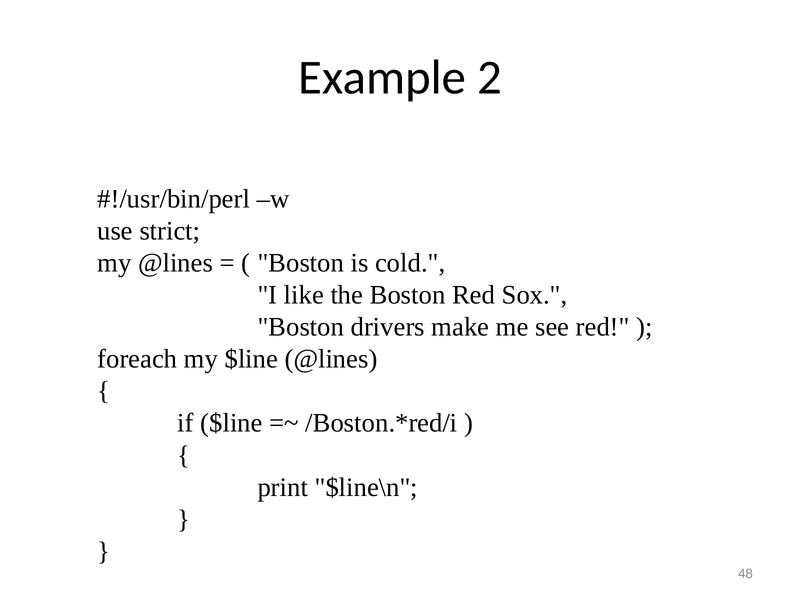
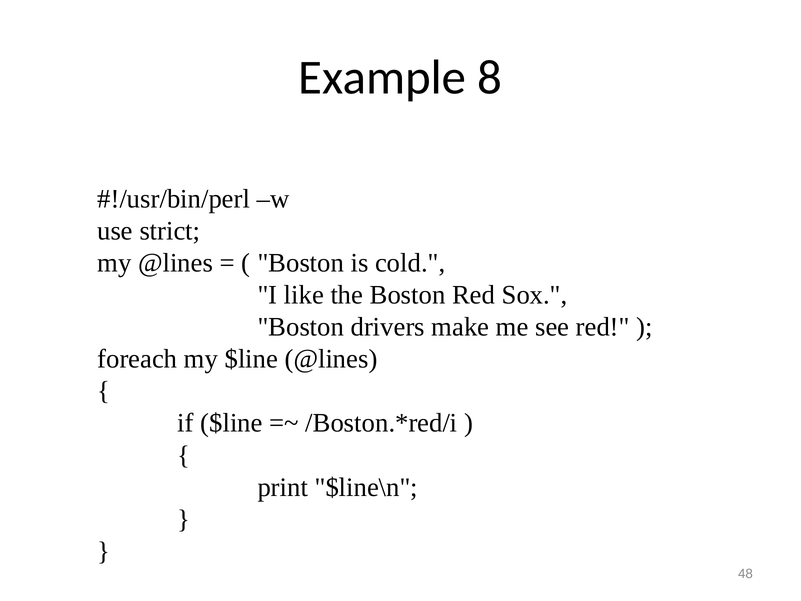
2: 2 -> 8 (490, 78)
